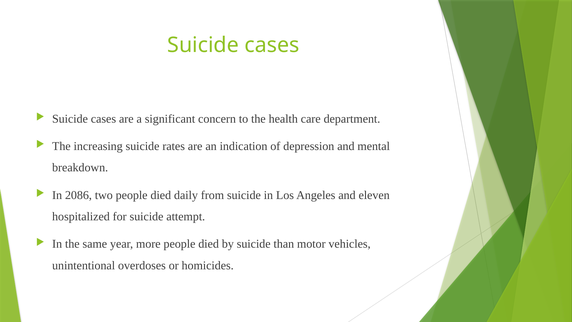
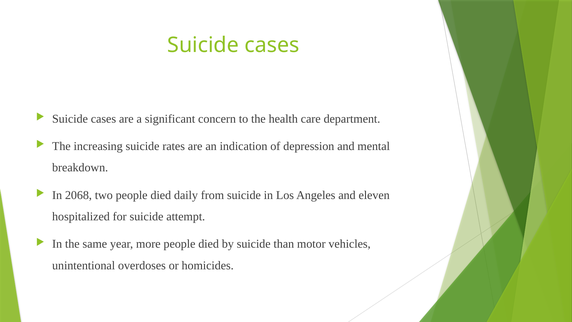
2086: 2086 -> 2068 (78, 195)
